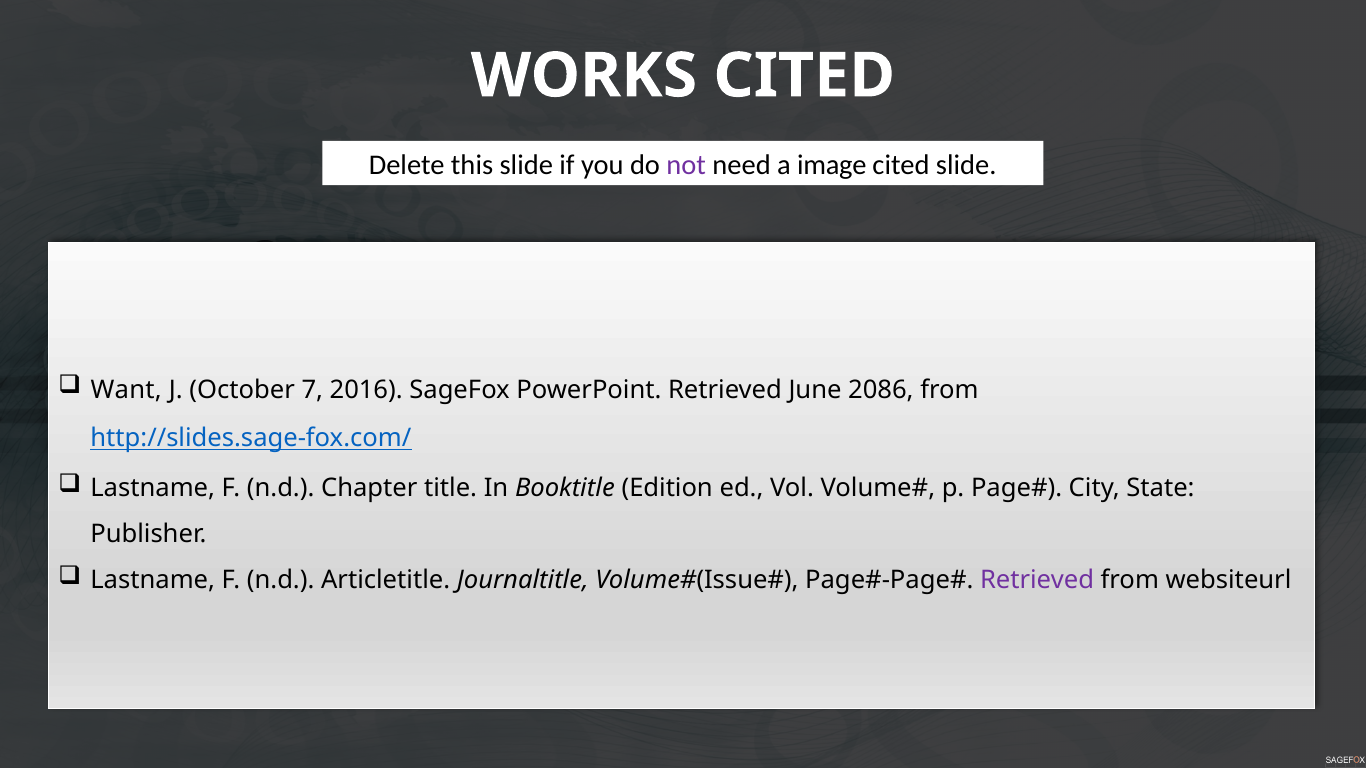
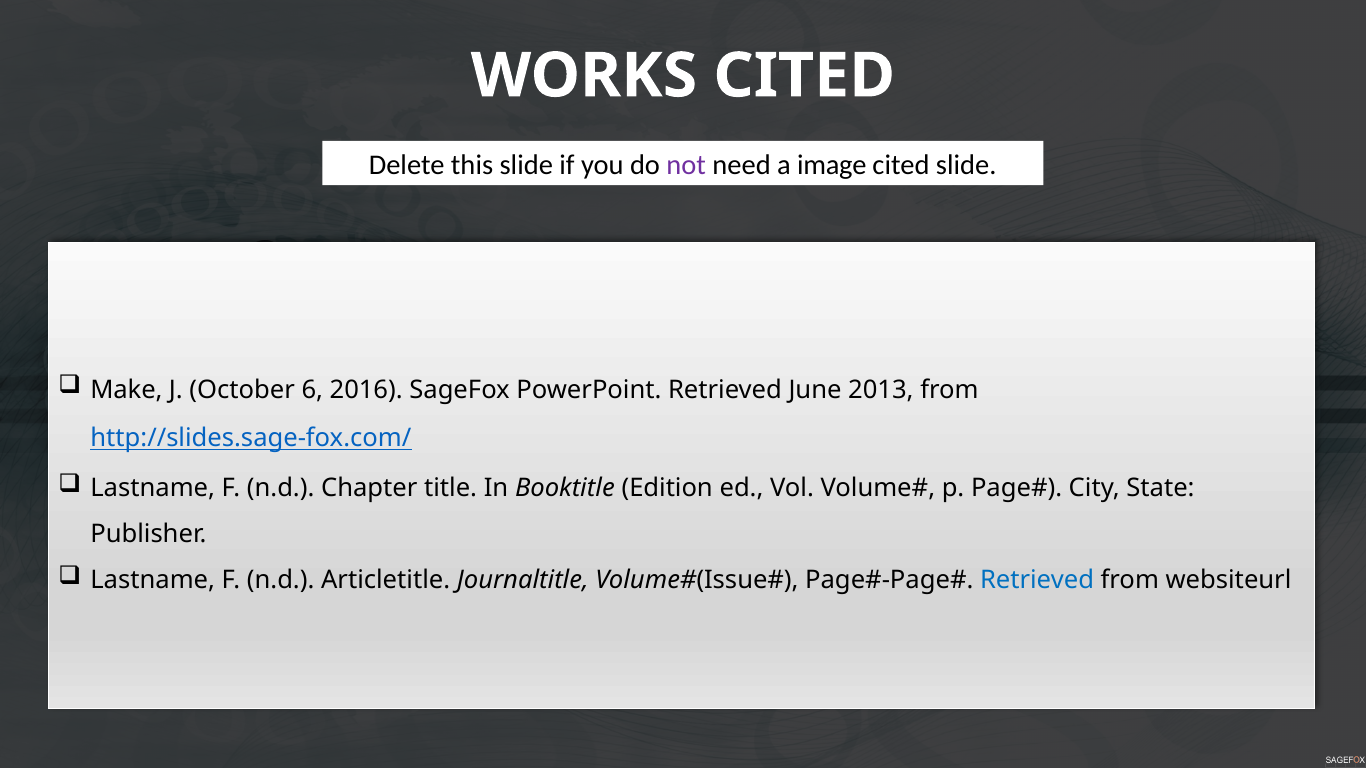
Want: Want -> Make (126, 390)
7: 7 -> 6 (312, 390)
2086: 2086 -> 2013 (881, 390)
Retrieved colour: purple -> blue (1037, 580)
